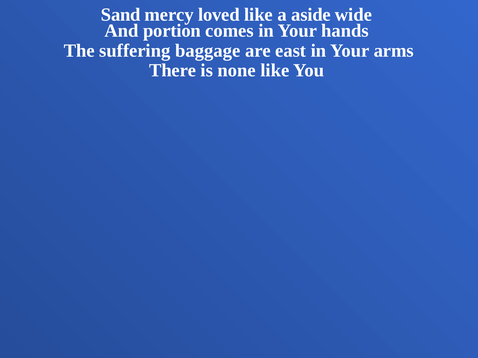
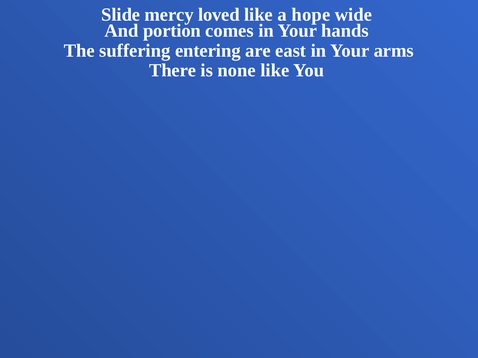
Sand: Sand -> Slide (121, 15)
aside: aside -> hope (311, 15)
baggage: baggage -> entering (208, 51)
